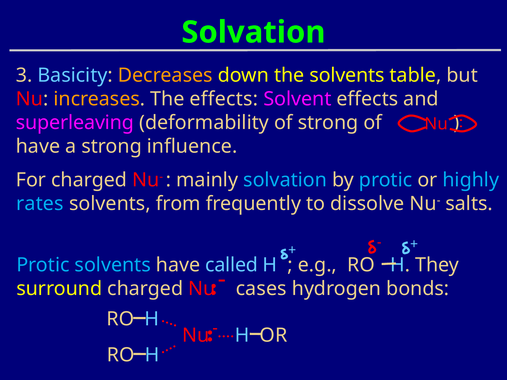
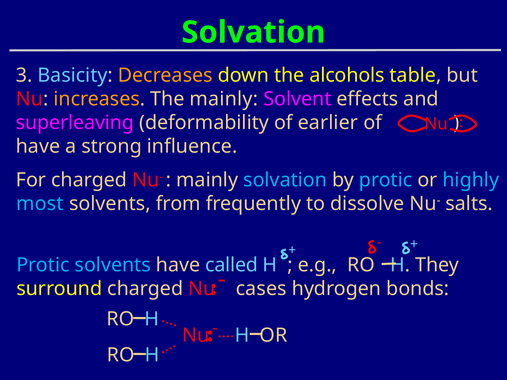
the solvents: solvents -> alcohols (347, 75)
The effects: effects -> mainly (224, 99)
of strong: strong -> earlier (328, 123)
rates: rates -> most (40, 204)
